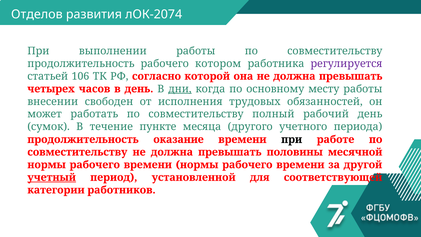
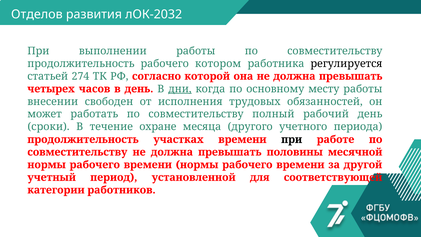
лОК-2074: лОК-2074 -> лОК-2032 (154, 14)
регулируется colour: purple -> black (346, 64)
106: 106 -> 274 (80, 76)
сумок: сумок -> сроки (49, 127)
пункте: пункте -> охране (158, 127)
оказание: оказание -> участках (179, 139)
учетный underline: present -> none (52, 177)
